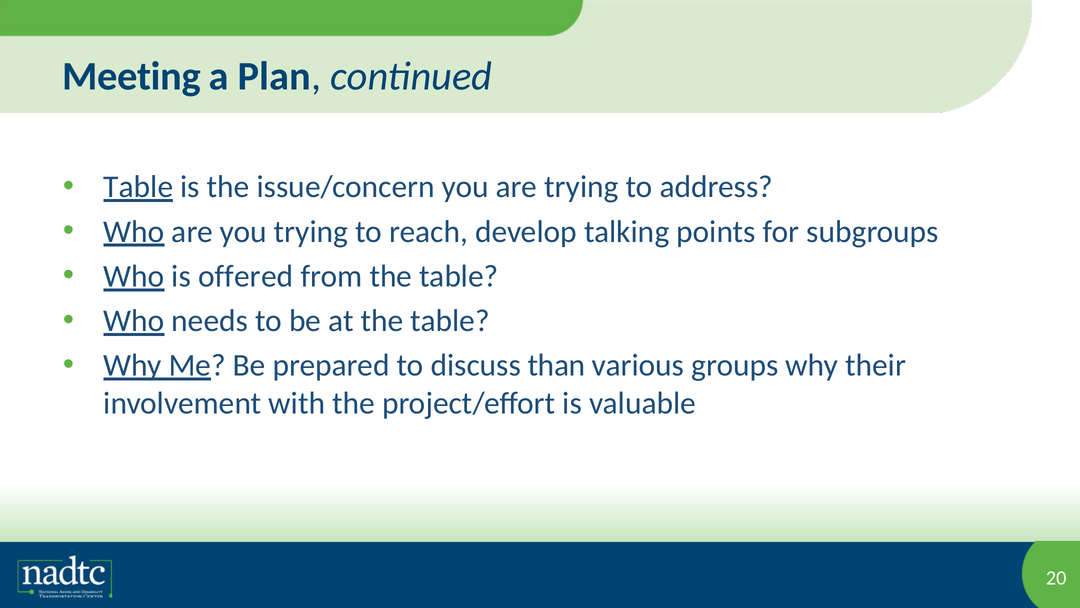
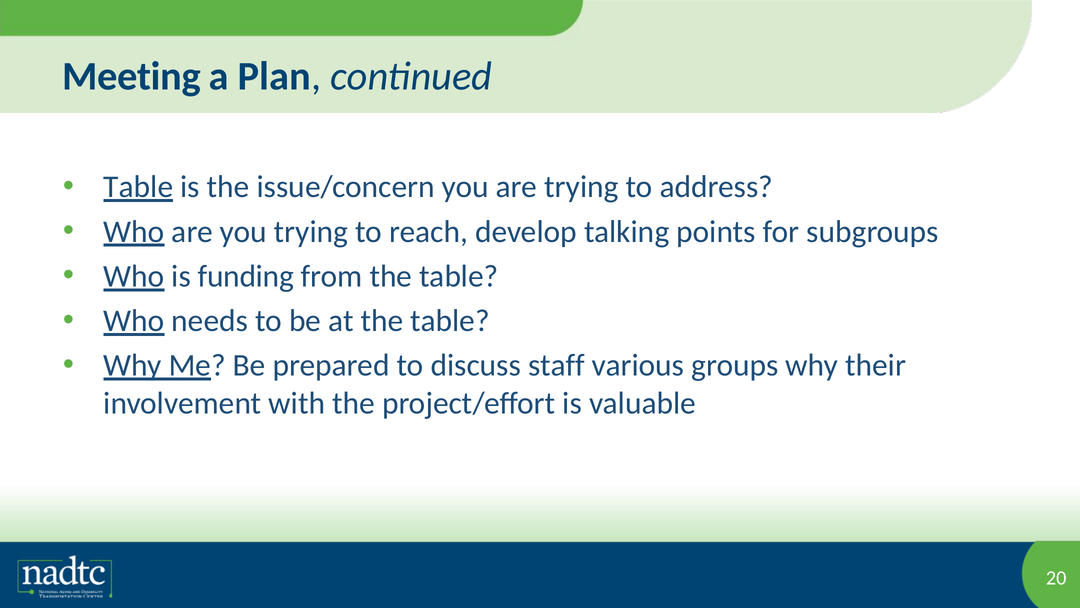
offered: offered -> funding (246, 276)
than: than -> staff (556, 365)
